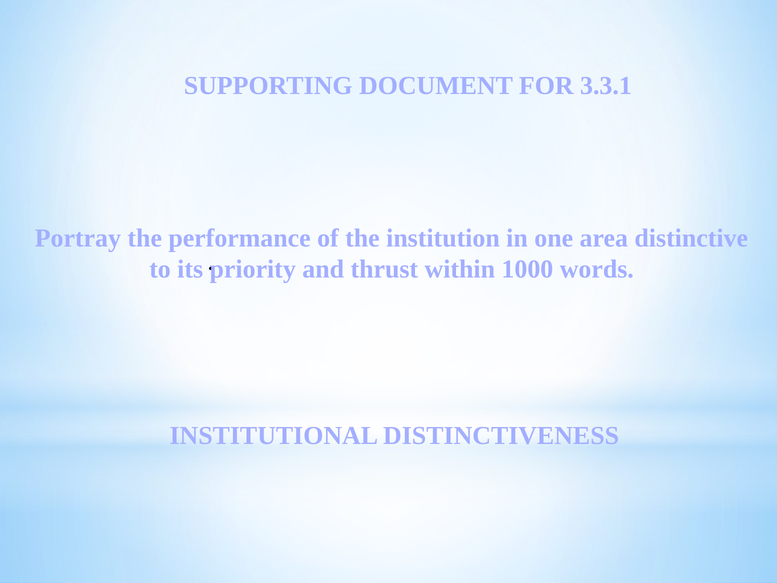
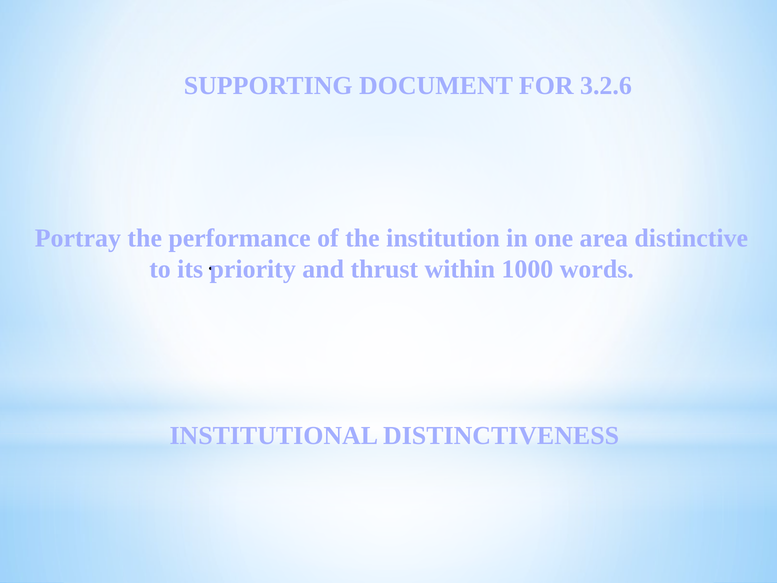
3.3.1: 3.3.1 -> 3.2.6 (606, 86)
